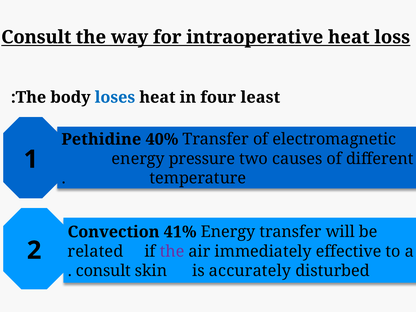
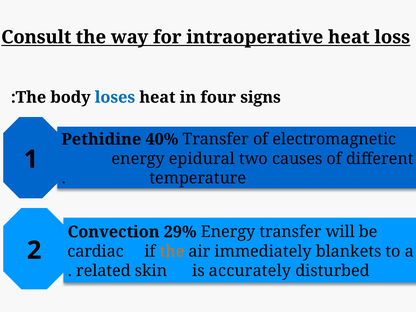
least: least -> signs (261, 97)
pressure: pressure -> epidural (202, 159)
41%: 41% -> 29% (180, 232)
related: related -> cardiac (96, 251)
the colour: purple -> orange (172, 251)
effective: effective -> blankets (349, 251)
consult: consult -> related (103, 271)
